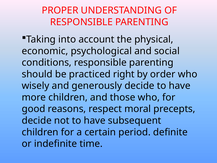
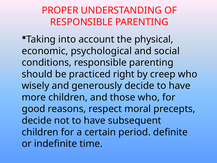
order: order -> creep (163, 74)
